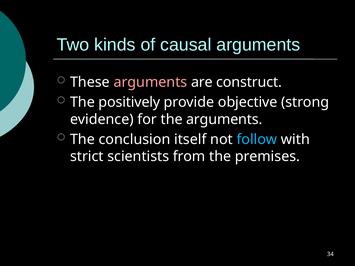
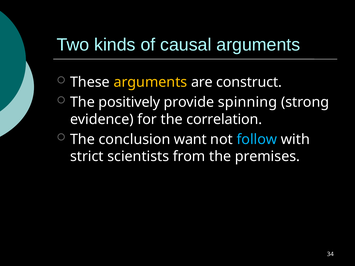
arguments colour: pink -> yellow (150, 82)
objective: objective -> spinning (248, 102)
the arguments: arguments -> correlation (224, 119)
itself: itself -> want (190, 140)
